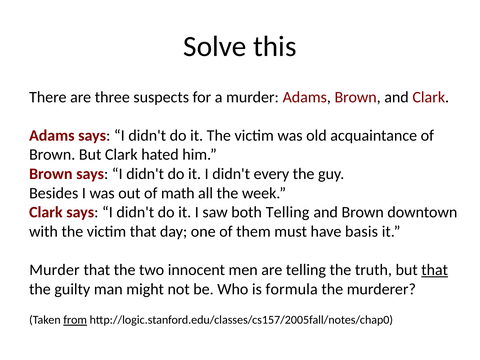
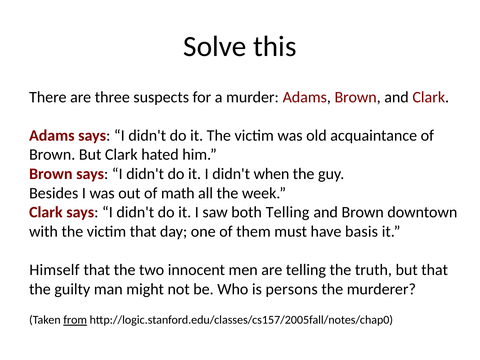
every: every -> when (271, 174)
Murder: Murder -> Himself (54, 270)
that underline: present -> none (435, 270)
formula: formula -> persons (292, 289)
